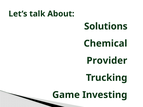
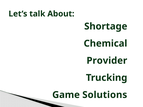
Solutions: Solutions -> Shortage (106, 26)
Investing: Investing -> Solutions (105, 95)
